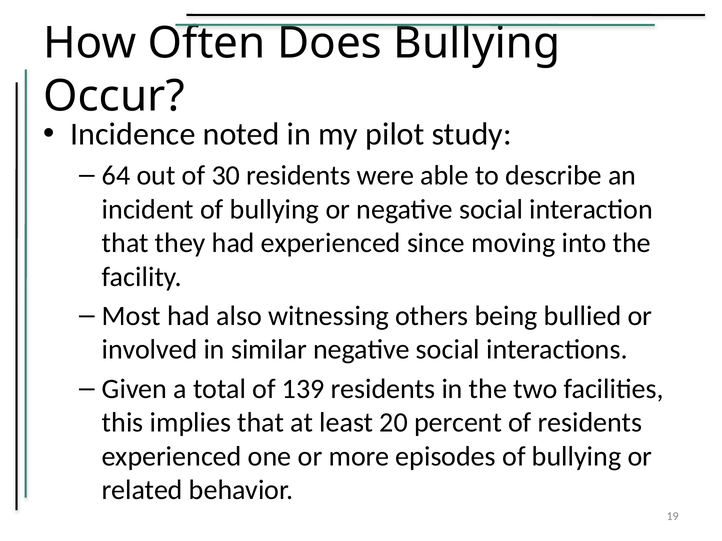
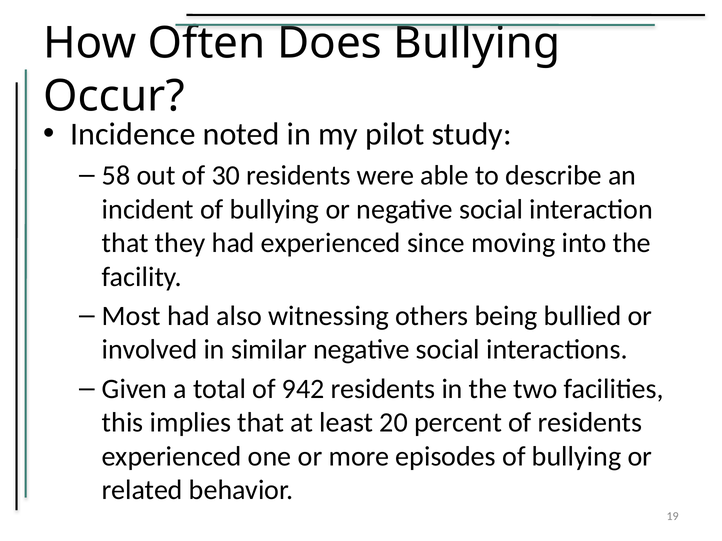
64: 64 -> 58 (116, 176)
139: 139 -> 942 (303, 389)
